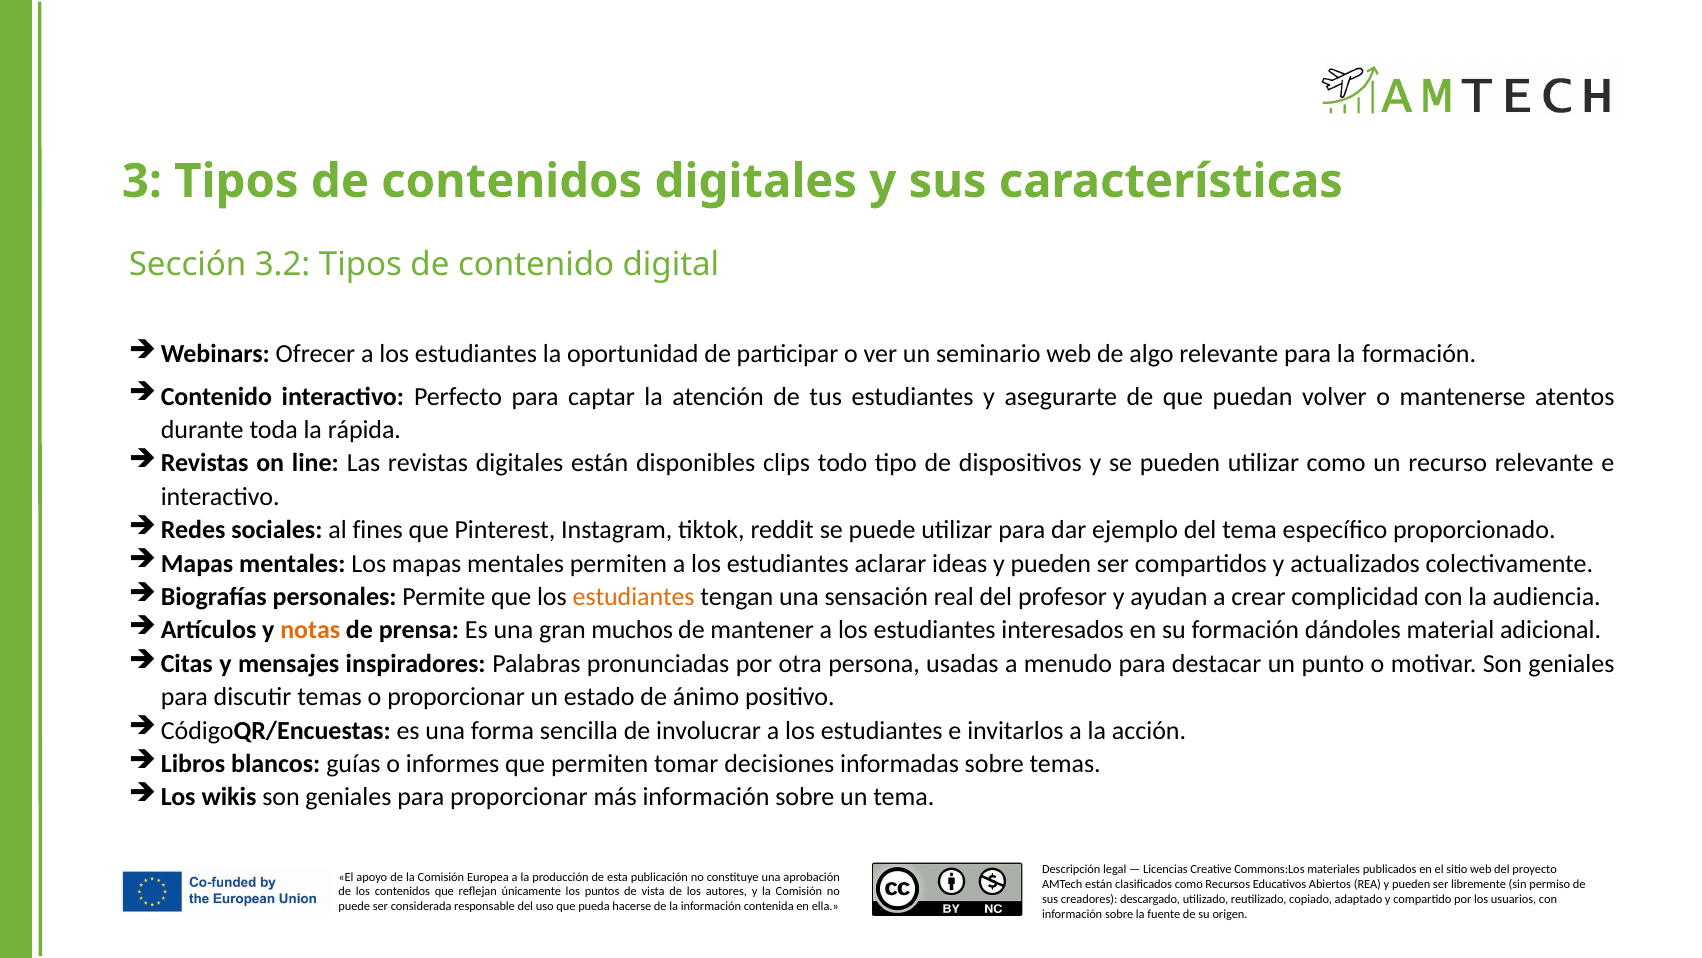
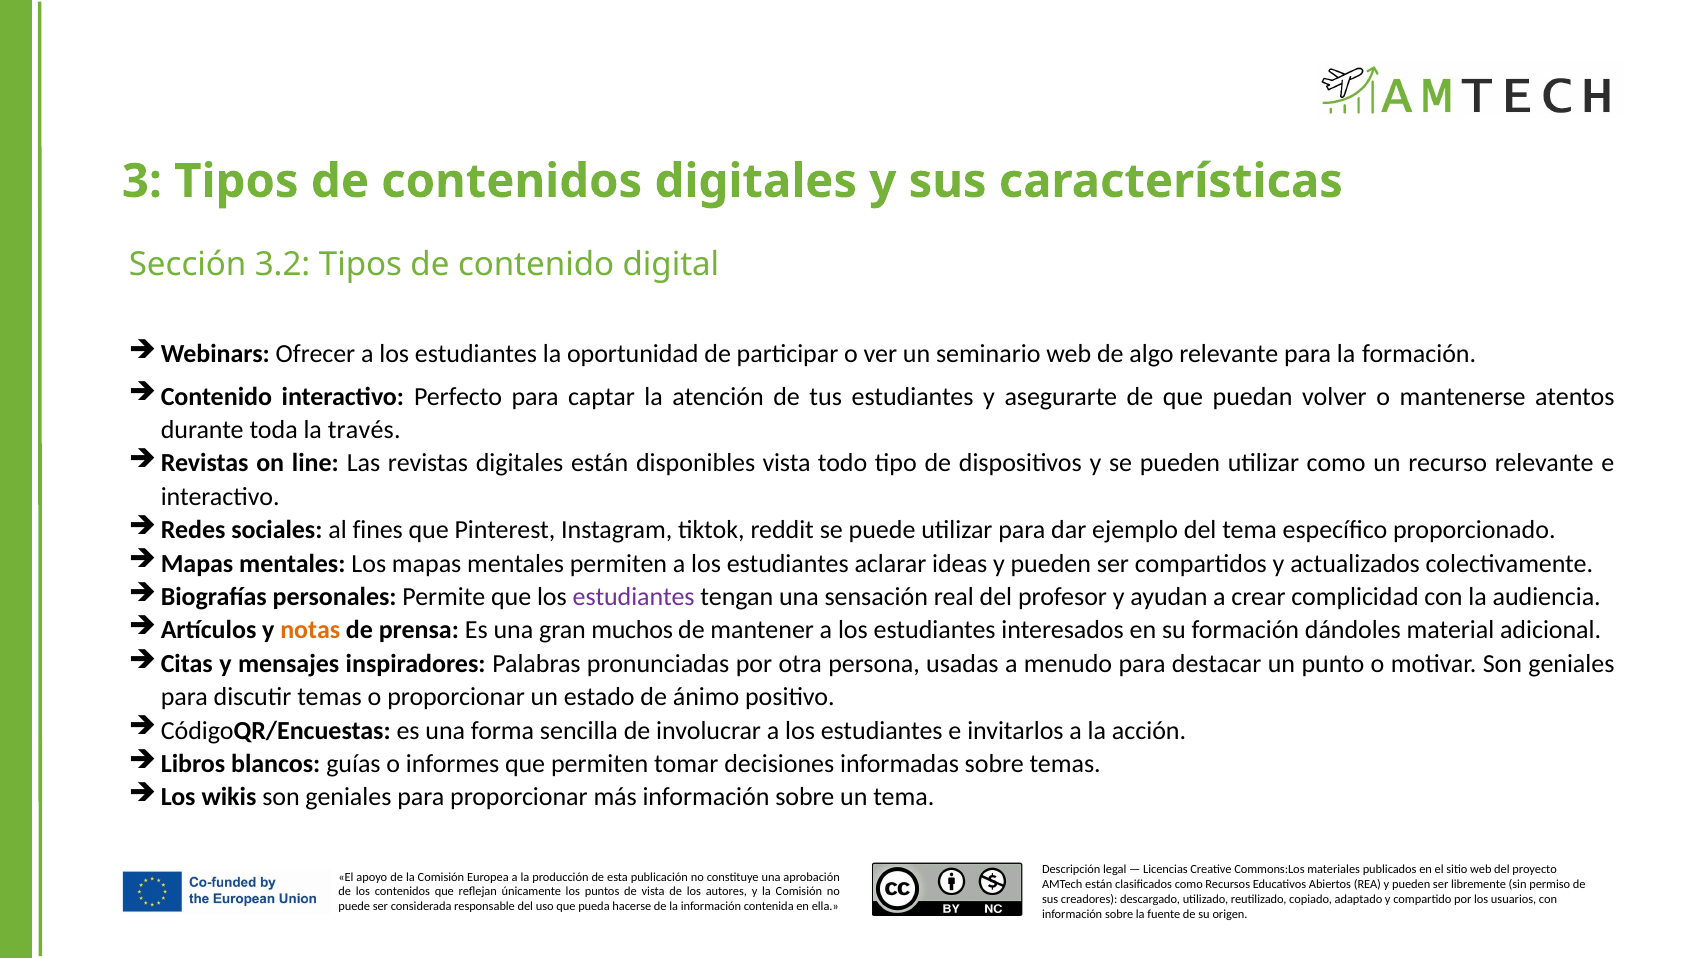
rápida: rápida -> través (364, 430)
disponibles clips: clips -> vista (787, 463)
estudiantes colour: orange -> purple (634, 597)
